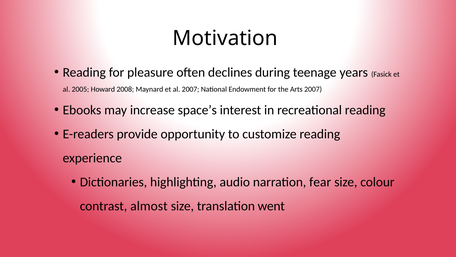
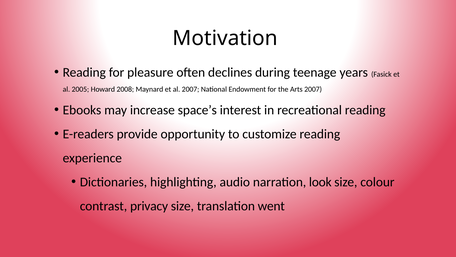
fear: fear -> look (320, 182)
almost: almost -> privacy (149, 206)
